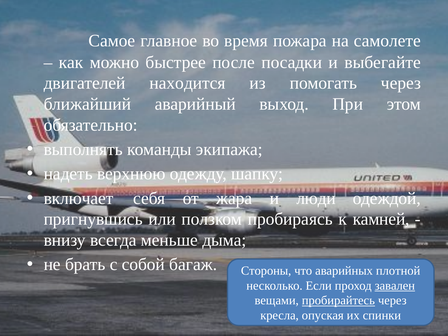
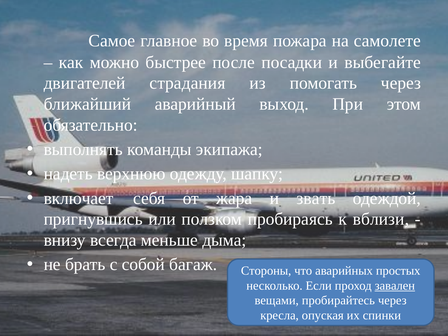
находится: находится -> страдания (187, 83)
люди: люди -> звать (316, 198)
камней: камней -> вблизи (381, 219)
плотной: плотной -> простых (398, 271)
пробирайтесь underline: present -> none (338, 301)
